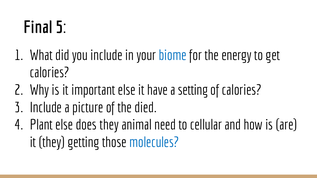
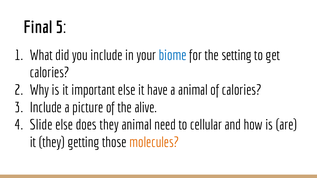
energy: energy -> setting (237, 55)
a setting: setting -> animal (193, 90)
died: died -> alive (146, 108)
Plant: Plant -> Slide (41, 125)
molecules colour: blue -> orange (154, 143)
